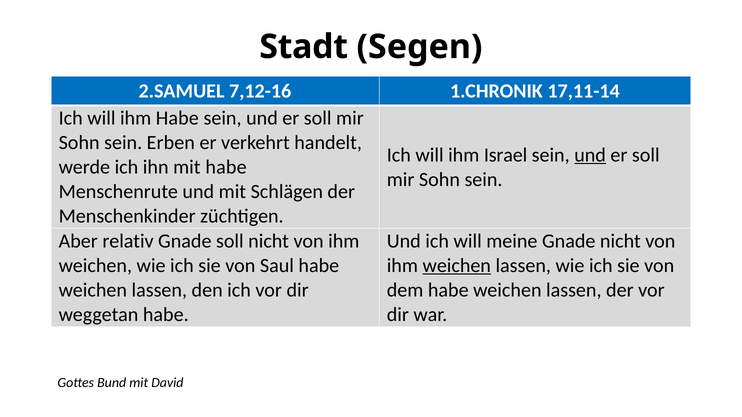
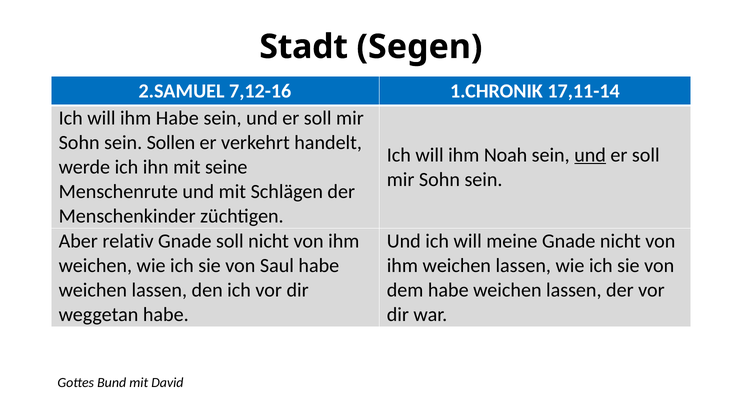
Erben: Erben -> Sollen (171, 143)
Israel: Israel -> Noah (506, 155)
mit habe: habe -> seine (226, 167)
weichen underline: present -> none (457, 266)
